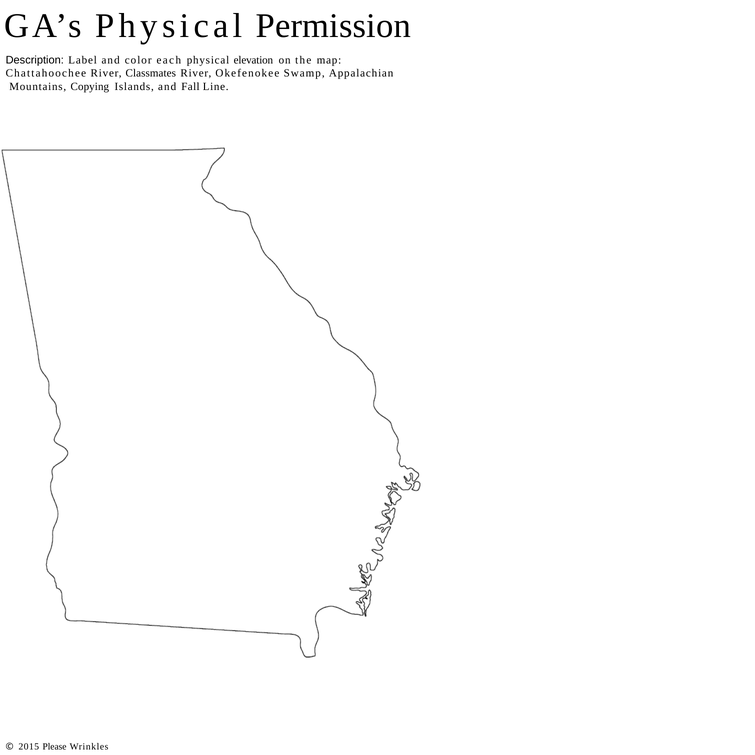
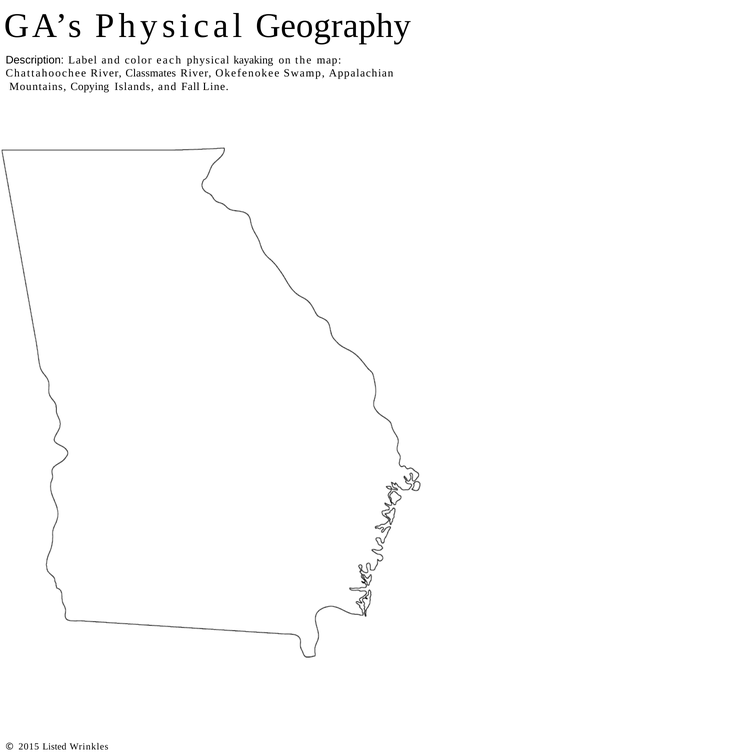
Permission: Permission -> Geography (333, 26)
elevation: elevation -> kayaking (253, 60)
Please: Please -> Listed (54, 747)
